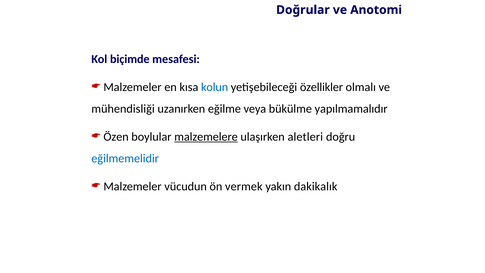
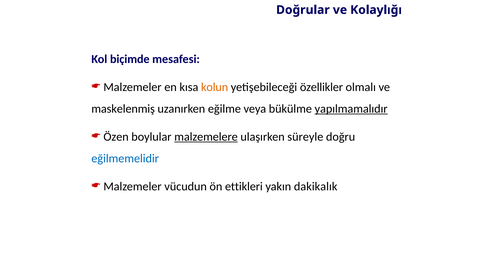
Anotomi: Anotomi -> Kolaylığı (376, 10)
kolun colour: blue -> orange (215, 87)
mühendisliği: mühendisliği -> maskelenmiş (123, 109)
yapılmamalıdır underline: none -> present (351, 109)
aletleri: aletleri -> süreyle (305, 137)
vermek: vermek -> ettikleri (244, 186)
